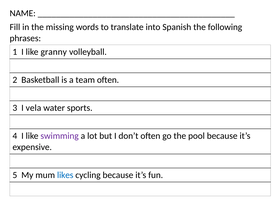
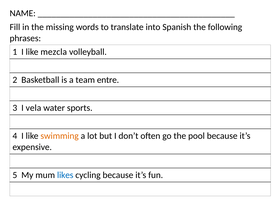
granny: granny -> mezcla (54, 52)
team often: often -> entre (108, 80)
swimming colour: purple -> orange (60, 136)
